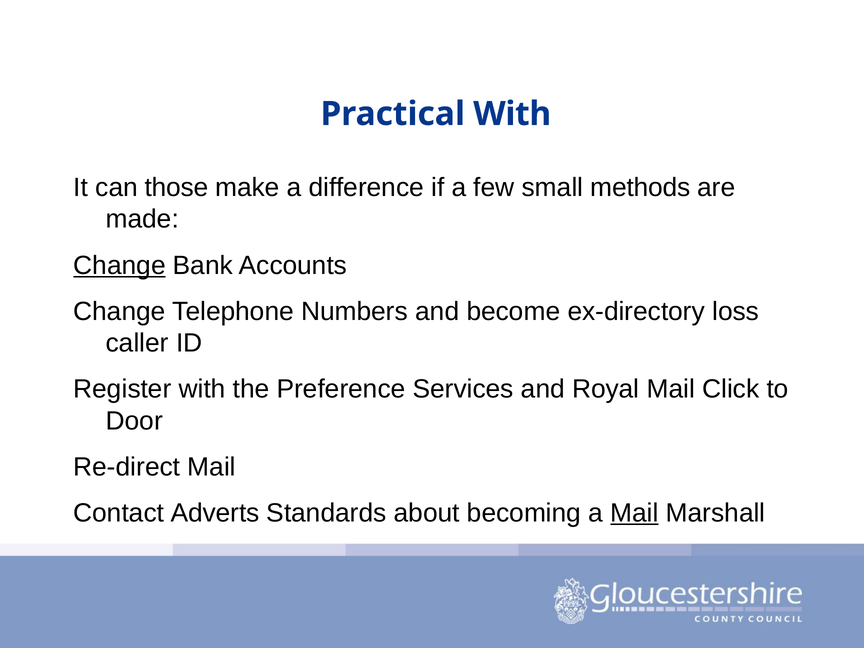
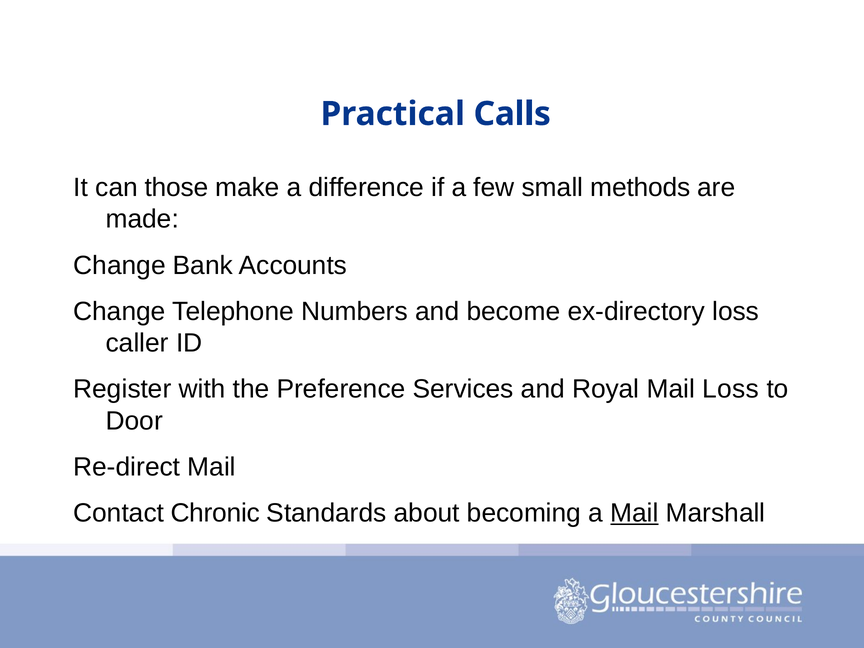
Practical With: With -> Calls (512, 114)
Change underline: present -> none (120, 265)
Mail Click: Click -> Loss (731, 389)
Adverts: Adverts -> Chronic (215, 513)
